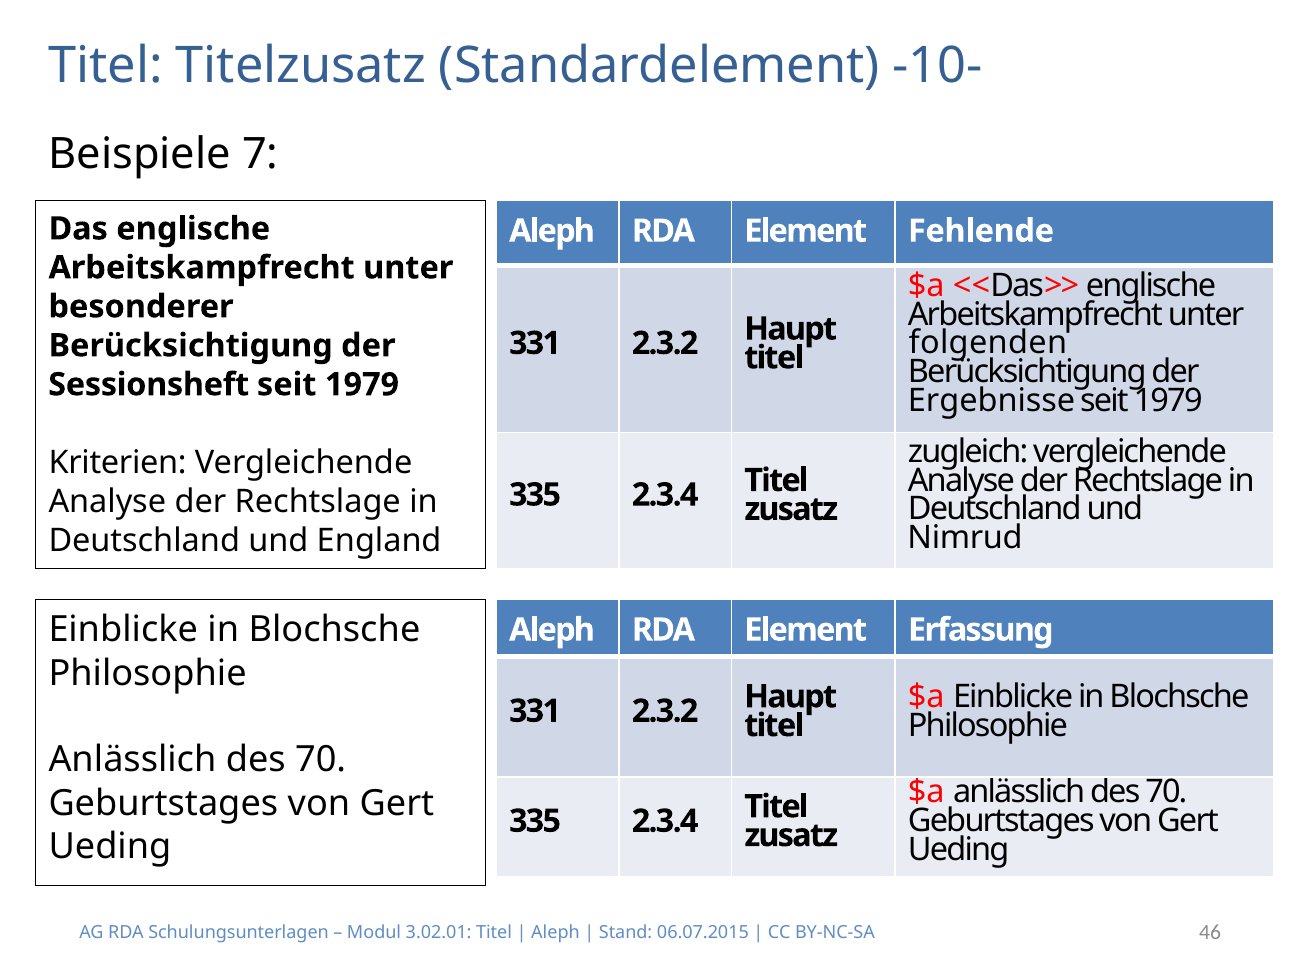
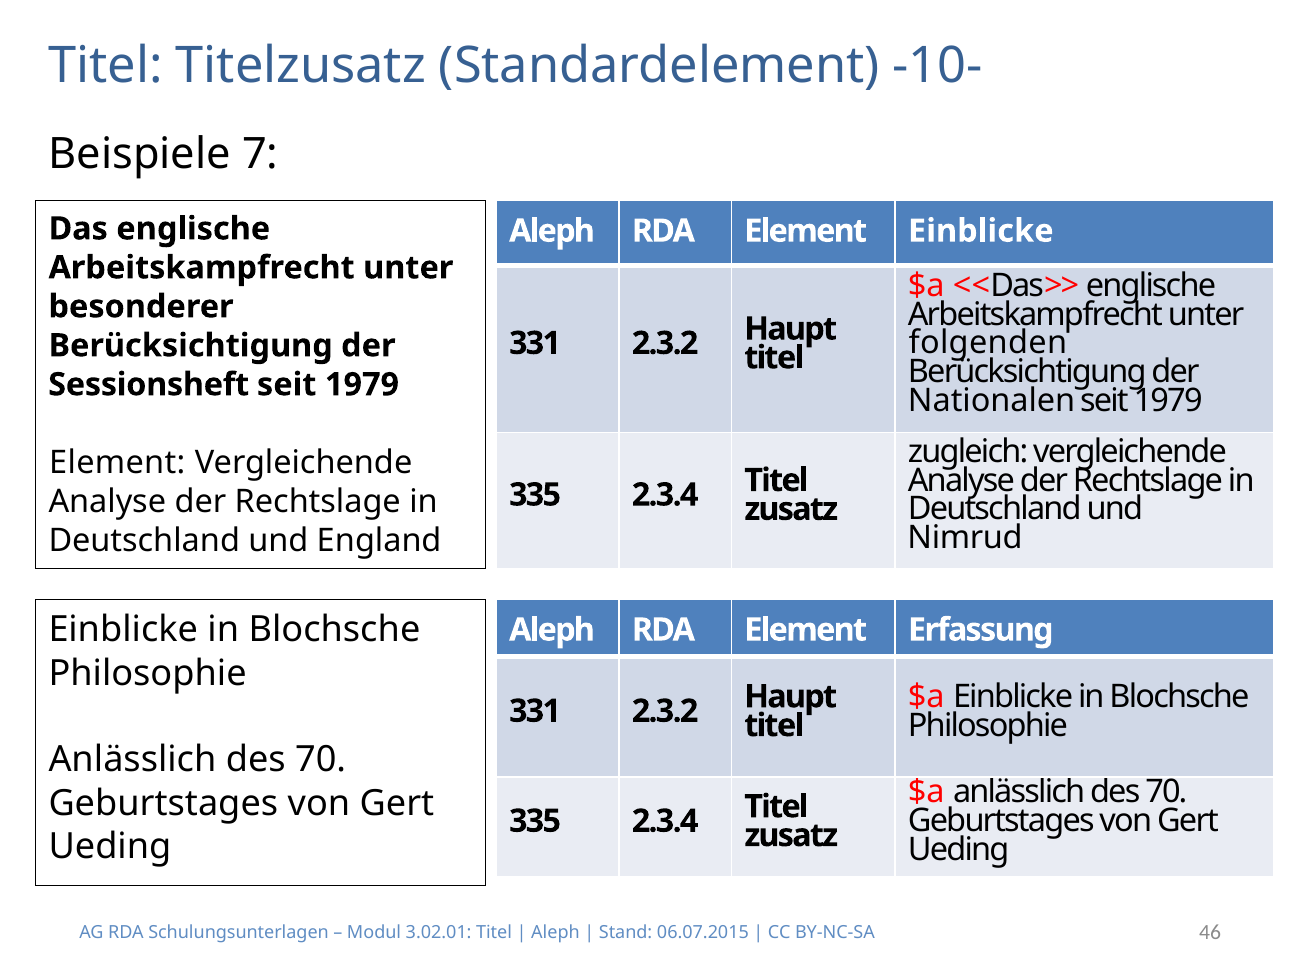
Element Fehlende: Fehlende -> Einblicke (981, 231)
Ergebnisse: Ergebnisse -> Nationalen (992, 401)
Kriterien: Kriterien -> Element (117, 463)
